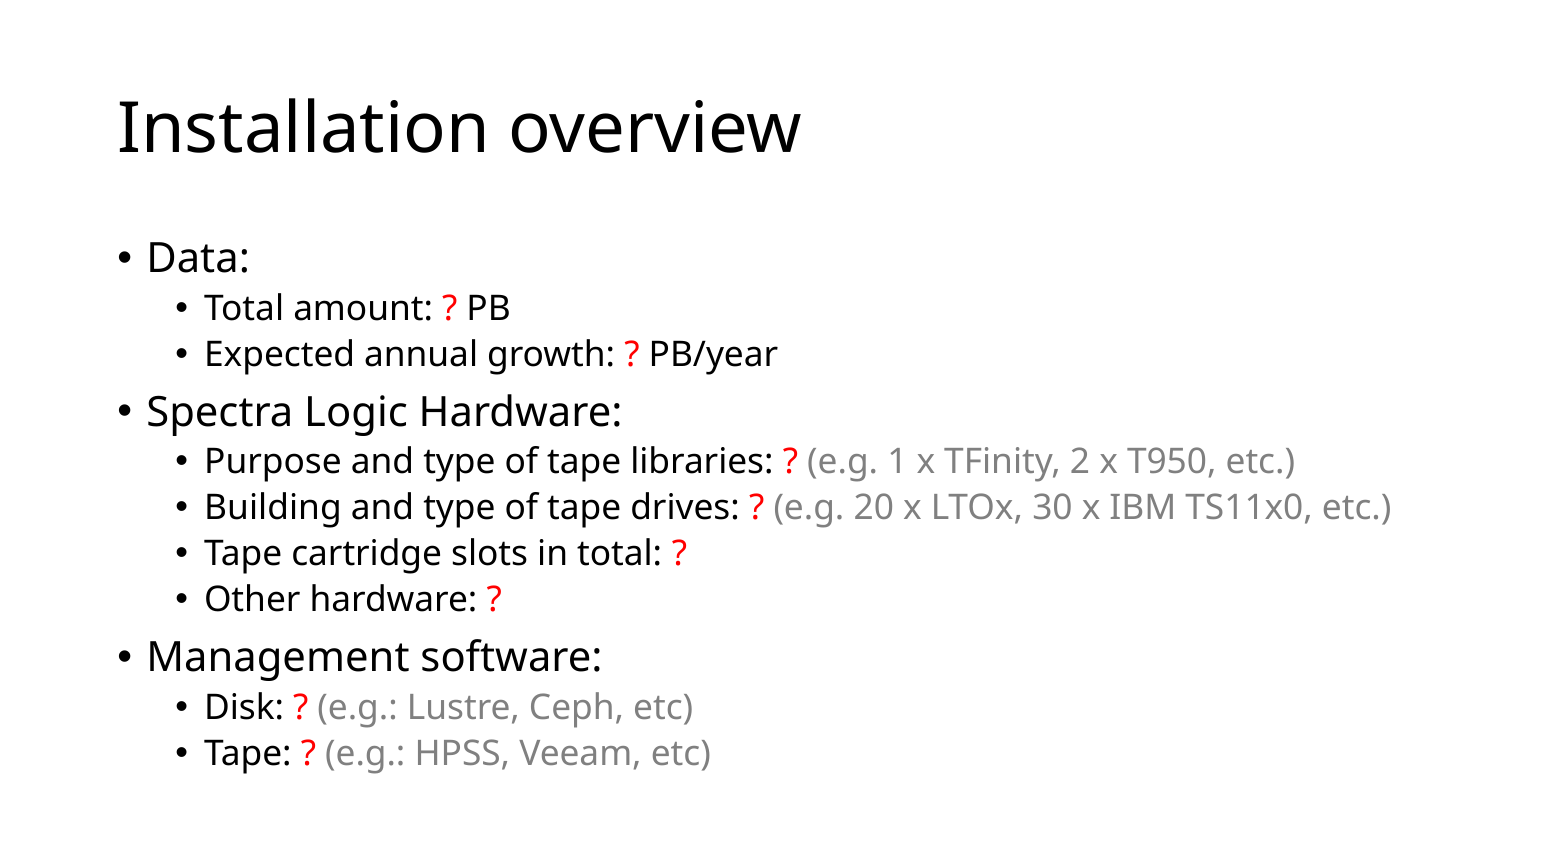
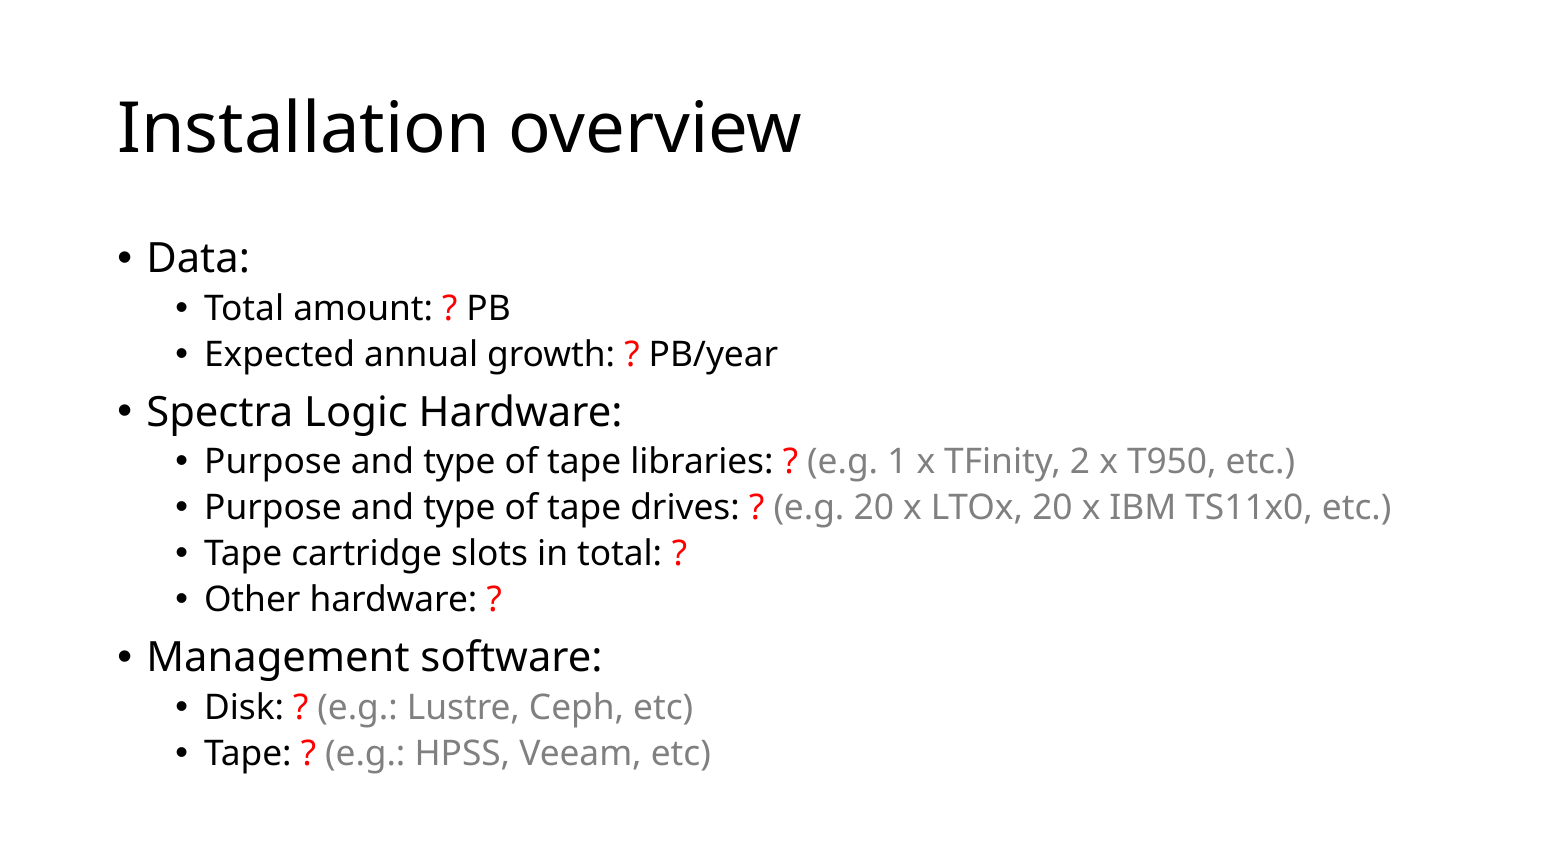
Building: Building -> Purpose (273, 508)
LTOx 30: 30 -> 20 (1052, 508)
